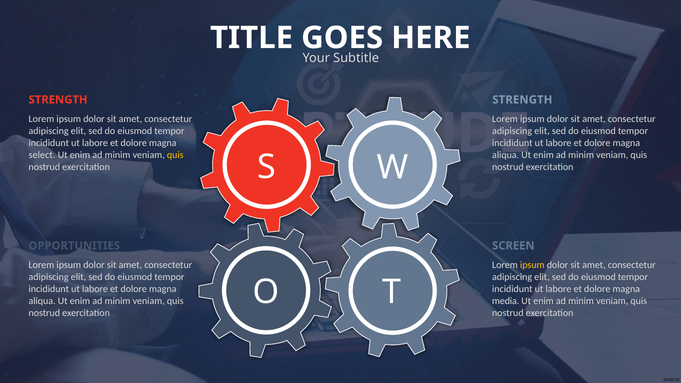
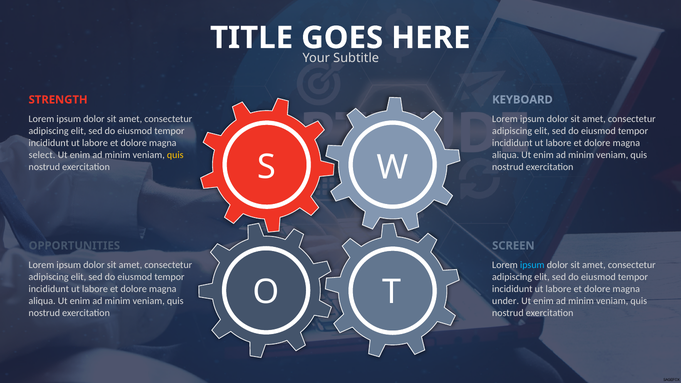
STRENGTH: STRENGTH -> KEYBOARD (522, 100)
ipsum colour: yellow -> light blue (532, 265)
media: media -> under (506, 301)
